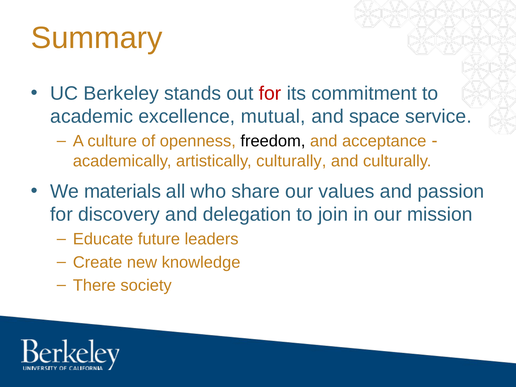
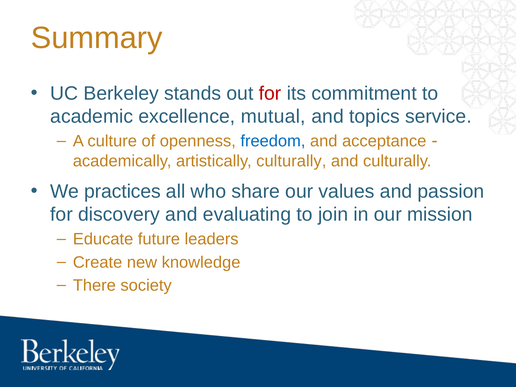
space: space -> topics (374, 117)
freedom colour: black -> blue (273, 141)
materials: materials -> practices (123, 191)
delegation: delegation -> evaluating (247, 215)
